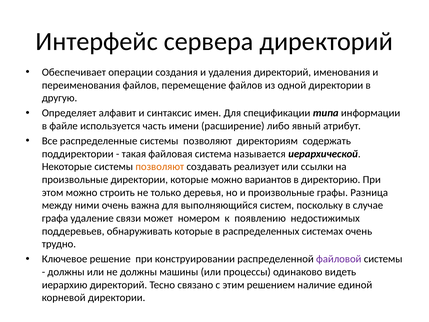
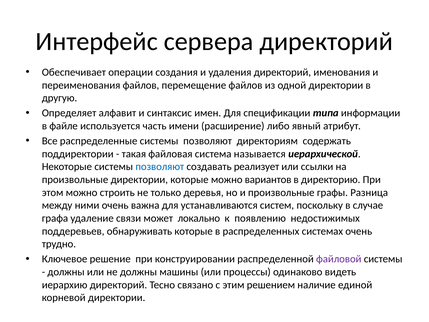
позволяют colour: orange -> blue (160, 167)
выполняющийся: выполняющийся -> устанавливаются (219, 205)
номером: номером -> локально (199, 218)
